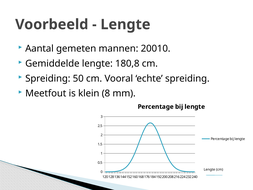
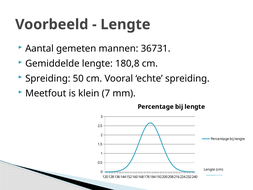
20010: 20010 -> 36731 (156, 49)
8: 8 -> 7 (106, 93)
